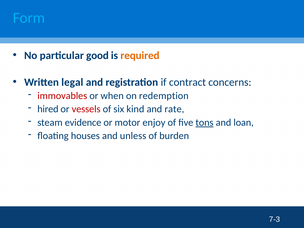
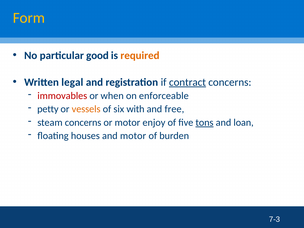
Form colour: light blue -> yellow (29, 18)
contract underline: none -> present (187, 82)
redemption: redemption -> enforceable (164, 96)
hired: hired -> petty (48, 109)
vessels colour: red -> orange (86, 109)
kind: kind -> with (135, 109)
rate: rate -> free (174, 109)
steam evidence: evidence -> concerns (83, 123)
and unless: unless -> motor (133, 136)
